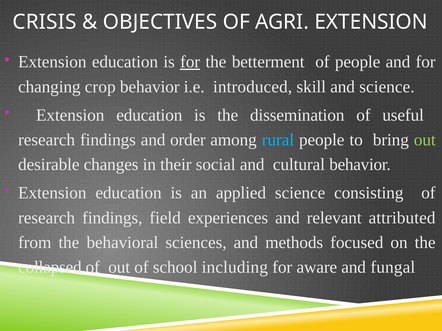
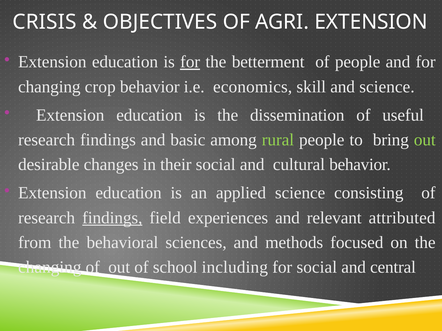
introduced: introduced -> economics (253, 87)
order: order -> basic (188, 140)
rural colour: light blue -> light green (278, 140)
findings underline: none -> present (112, 218)
collapsed: collapsed -> changing (50, 268)
for aware: aware -> social (317, 268)
fungal: fungal -> central (393, 268)
